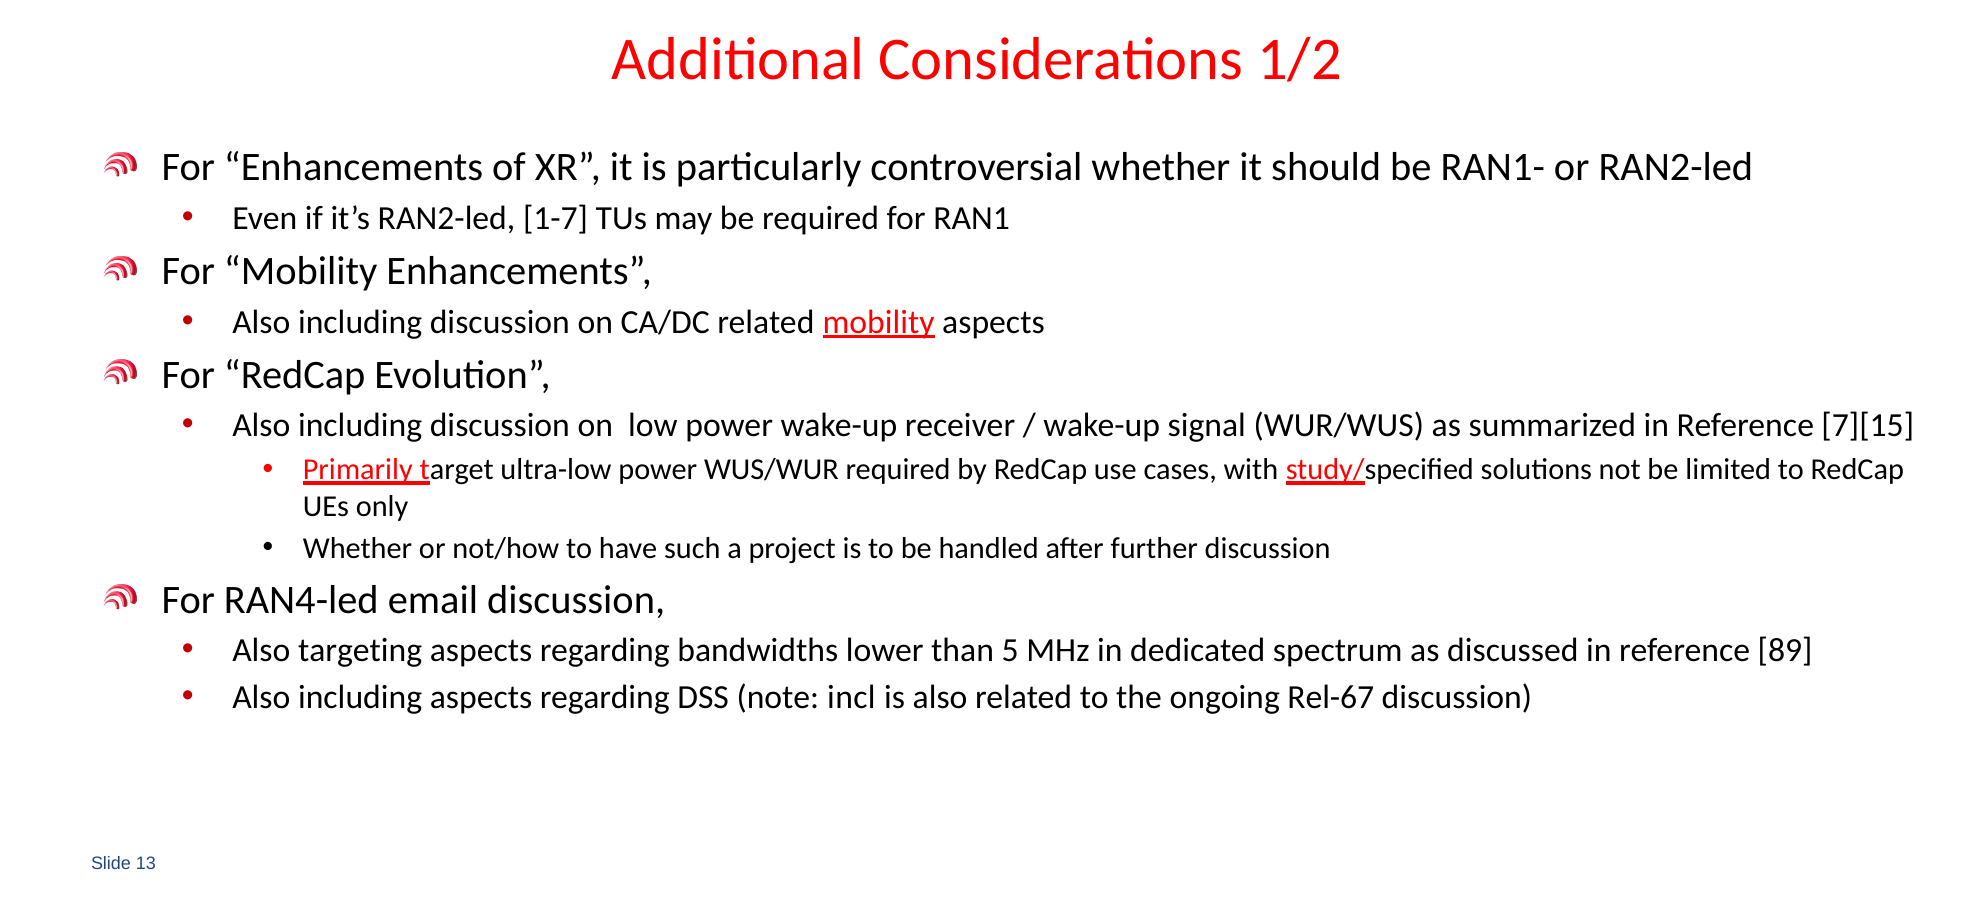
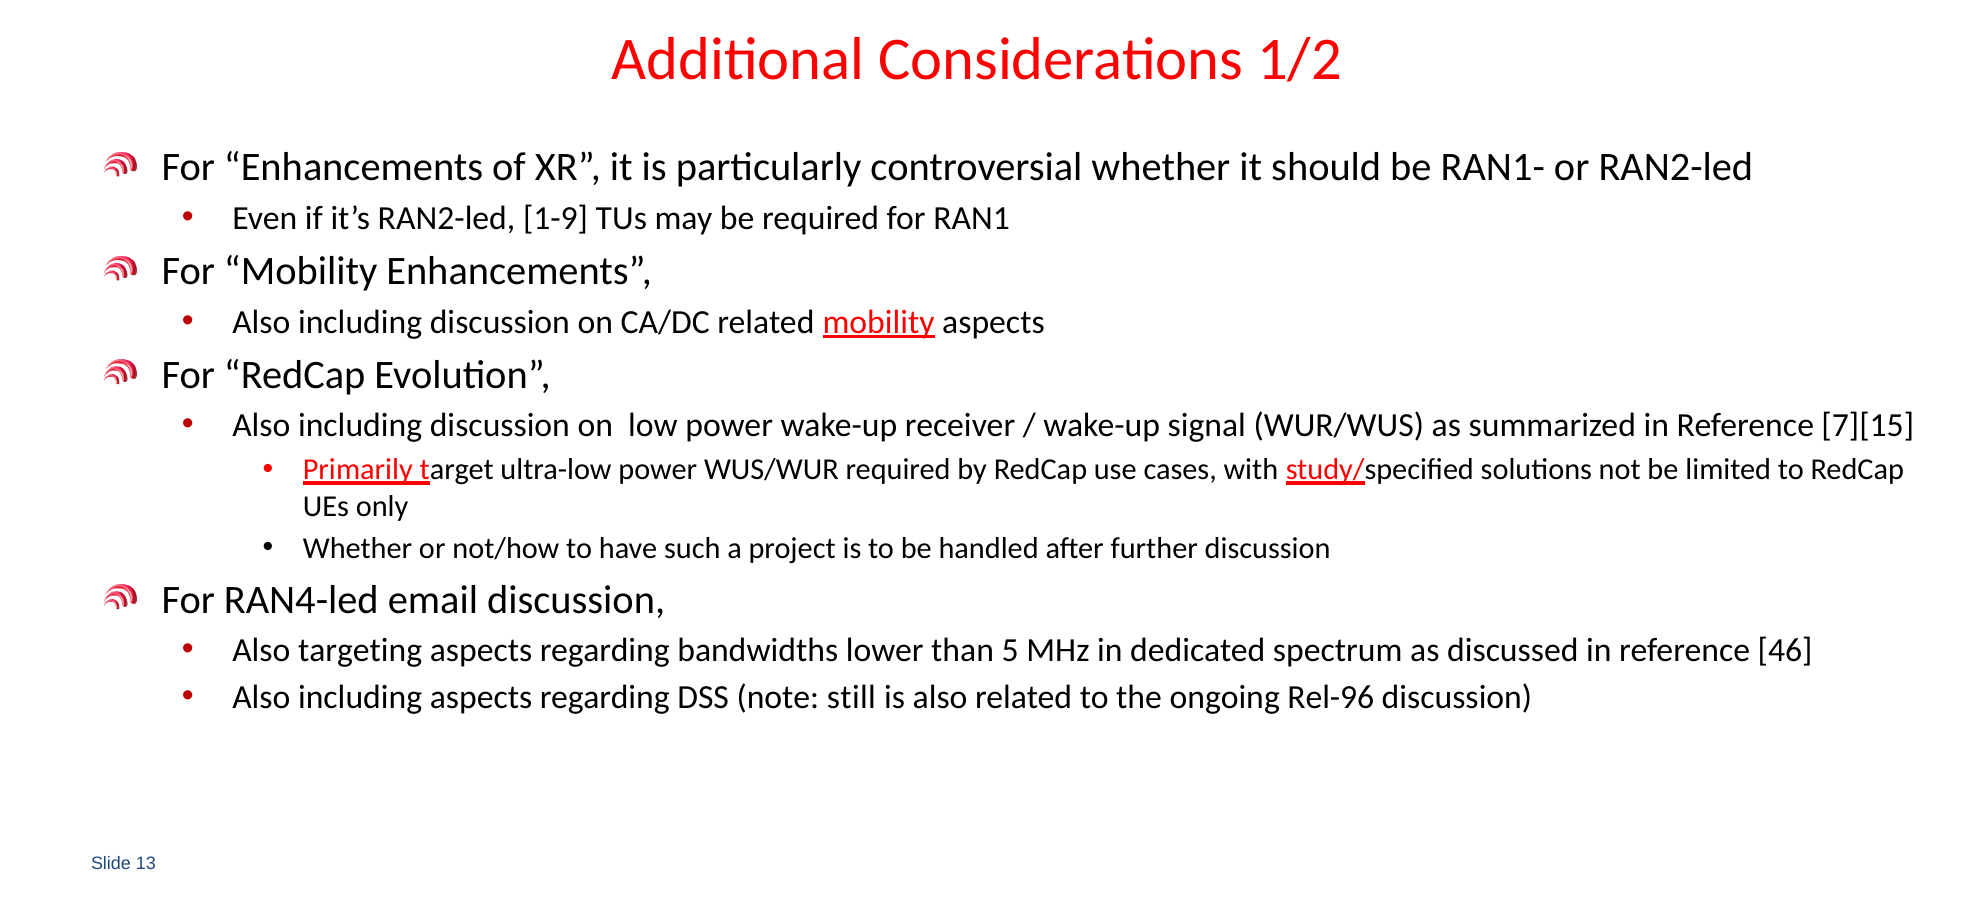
1-7: 1-7 -> 1-9 (556, 218)
89: 89 -> 46 (1785, 650)
incl: incl -> still (851, 697)
Rel-67: Rel-67 -> Rel-96 (1331, 697)
